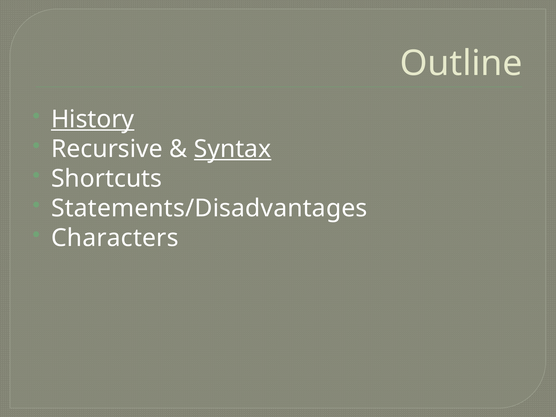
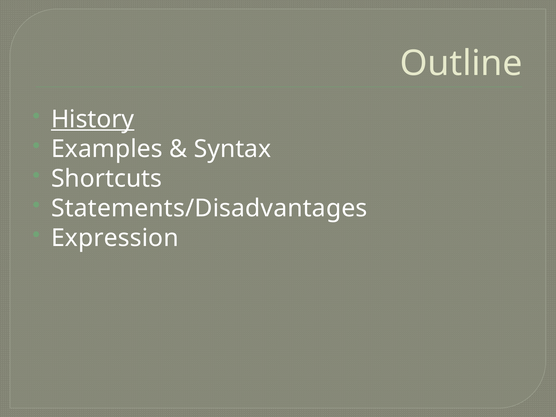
Recursive: Recursive -> Examples (107, 149)
Syntax underline: present -> none (233, 149)
Characters: Characters -> Expression (115, 238)
